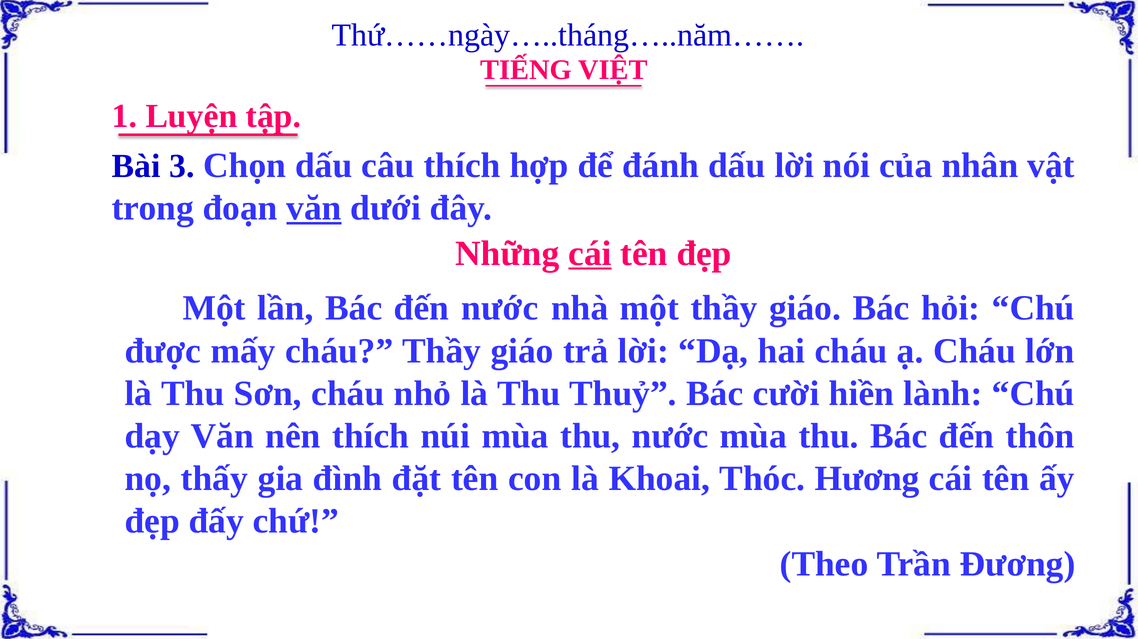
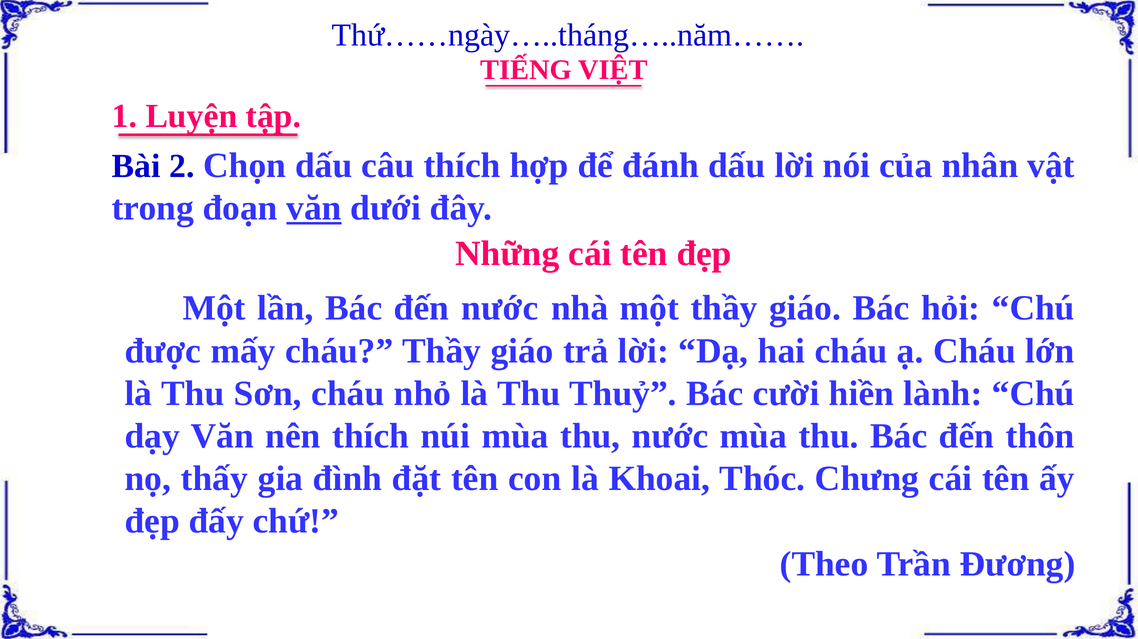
3: 3 -> 2 (182, 166)
cái underline: present -> none (590, 253)
Hương: Hương -> Chưng (867, 479)
